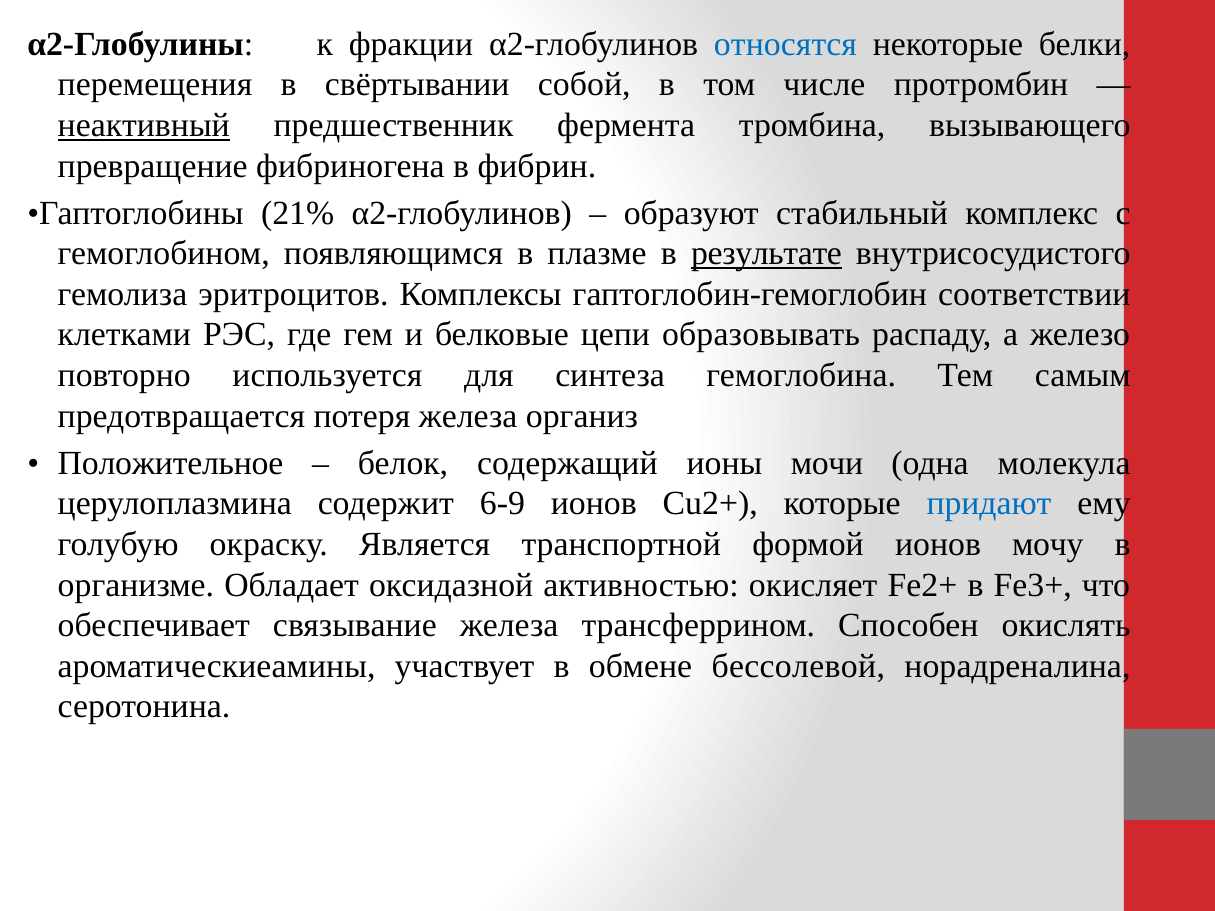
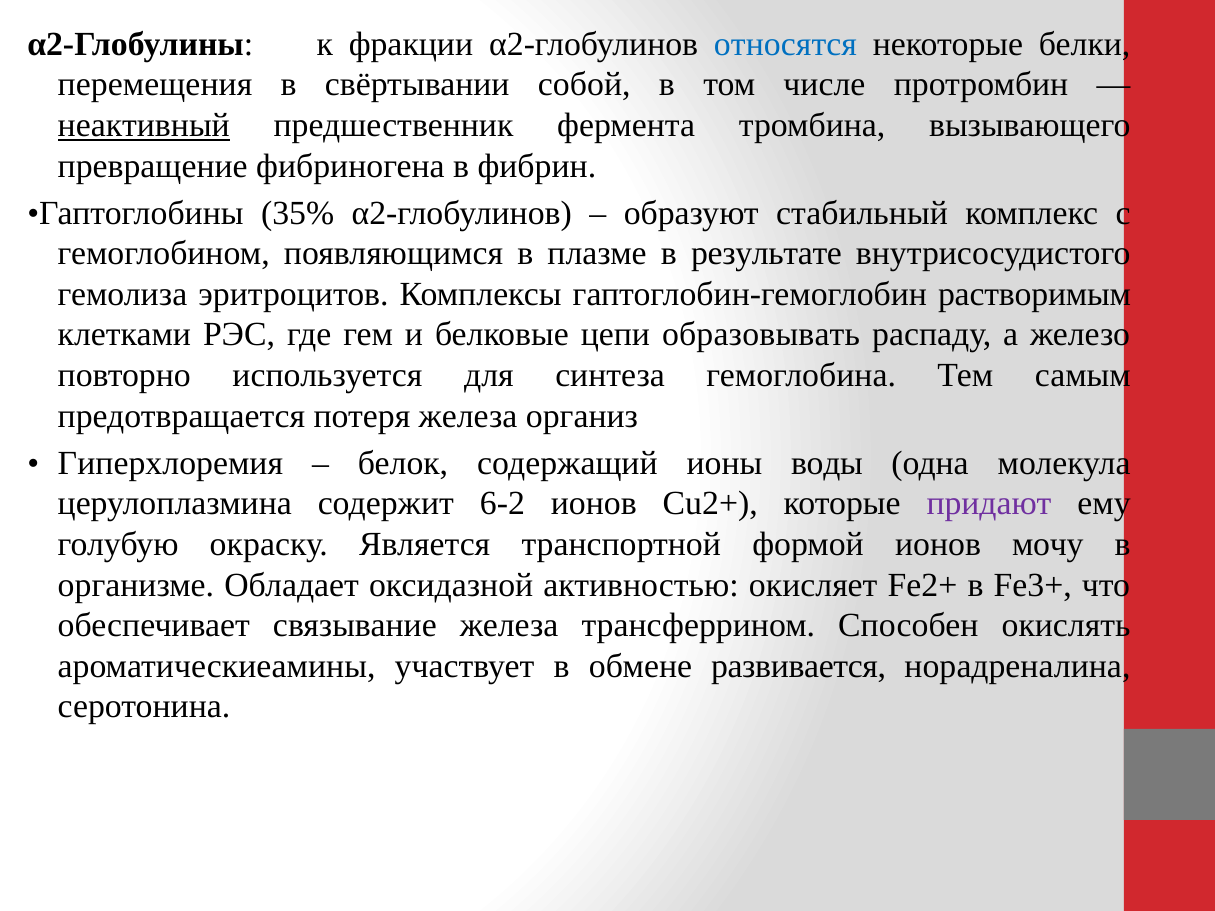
21%: 21% -> 35% (298, 213)
результате underline: present -> none (767, 254)
соответствии: соответствии -> растворимым (1034, 294)
Положительное: Положительное -> Гиперхлоремия (170, 463)
мочи: мочи -> воды (827, 463)
6-9: 6-9 -> 6-2 (502, 504)
придают colour: blue -> purple (989, 504)
бессолевой: бессолевой -> развивается (799, 666)
